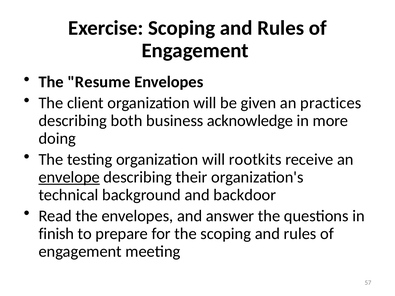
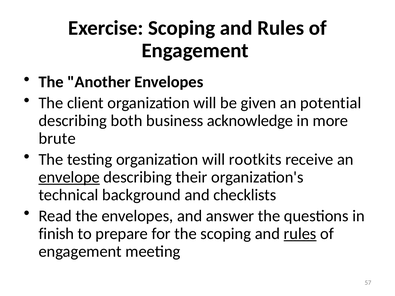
Resume: Resume -> Another (99, 82)
practices: practices -> potential (331, 103)
doing: doing -> brute (57, 139)
backdoor: backdoor -> checklists (245, 195)
rules underline: none -> present (300, 234)
